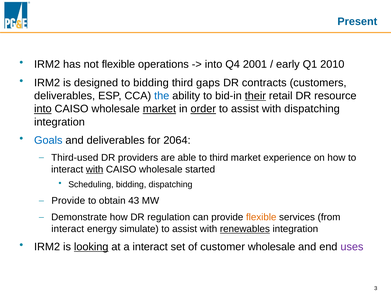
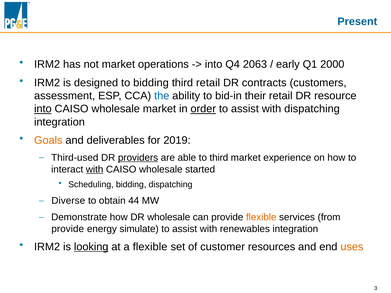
not flexible: flexible -> market (118, 64)
2001: 2001 -> 2063 (255, 64)
2010: 2010 -> 2000 (332, 64)
third gaps: gaps -> retail (208, 83)
deliverables: deliverables -> assessment (65, 96)
their underline: present -> none (255, 96)
market underline: present -> none (159, 109)
Goals colour: blue -> orange (48, 140)
2064: 2064 -> 2019 (177, 140)
providers underline: none -> present (138, 158)
Provide: Provide -> Diverse (68, 201)
43: 43 -> 44 (134, 201)
DR regulation: regulation -> wholesale (169, 217)
interact: interact -> provide (68, 229)
renewables underline: present -> none (245, 229)
a interact: interact -> flexible (150, 247)
customer wholesale: wholesale -> resources (272, 247)
uses colour: purple -> orange (352, 247)
